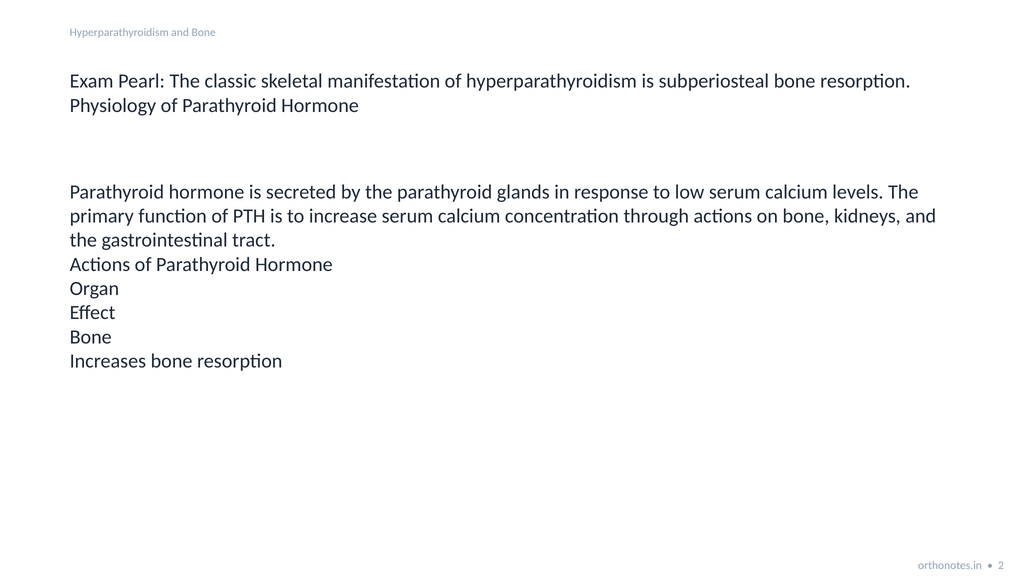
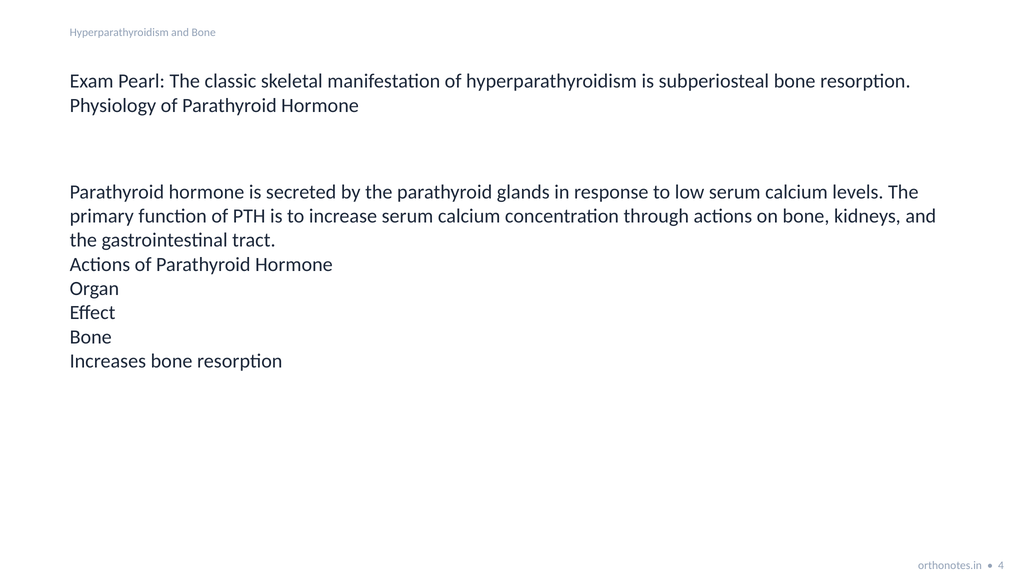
2: 2 -> 4 (1001, 565)
